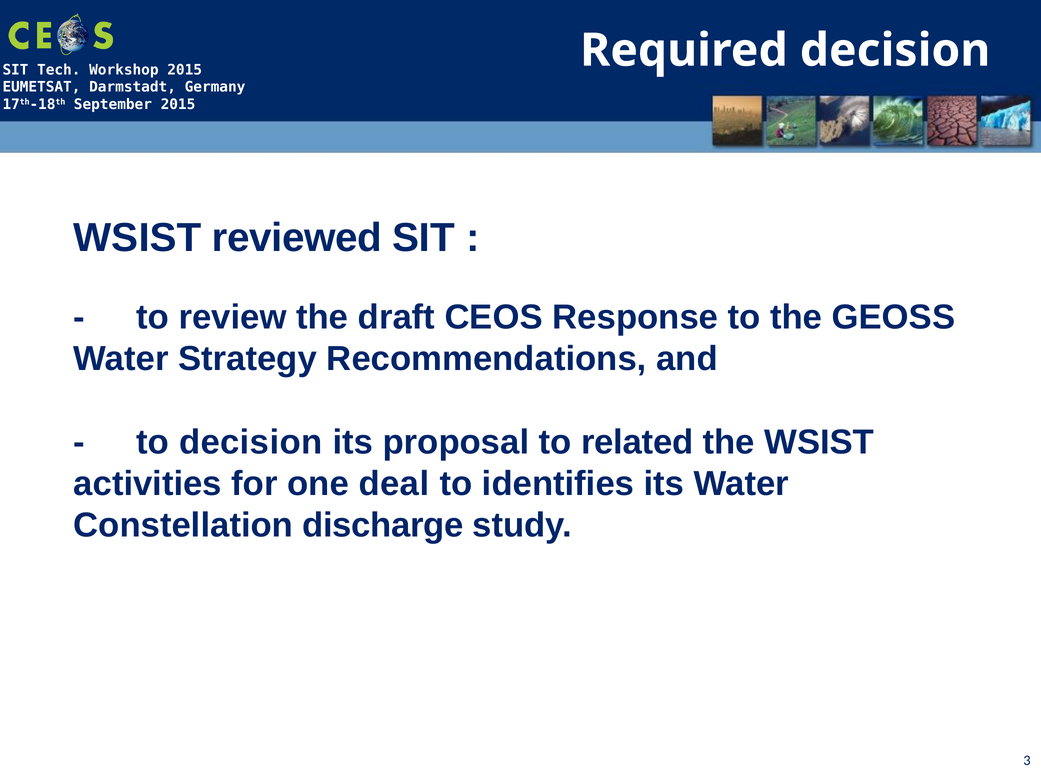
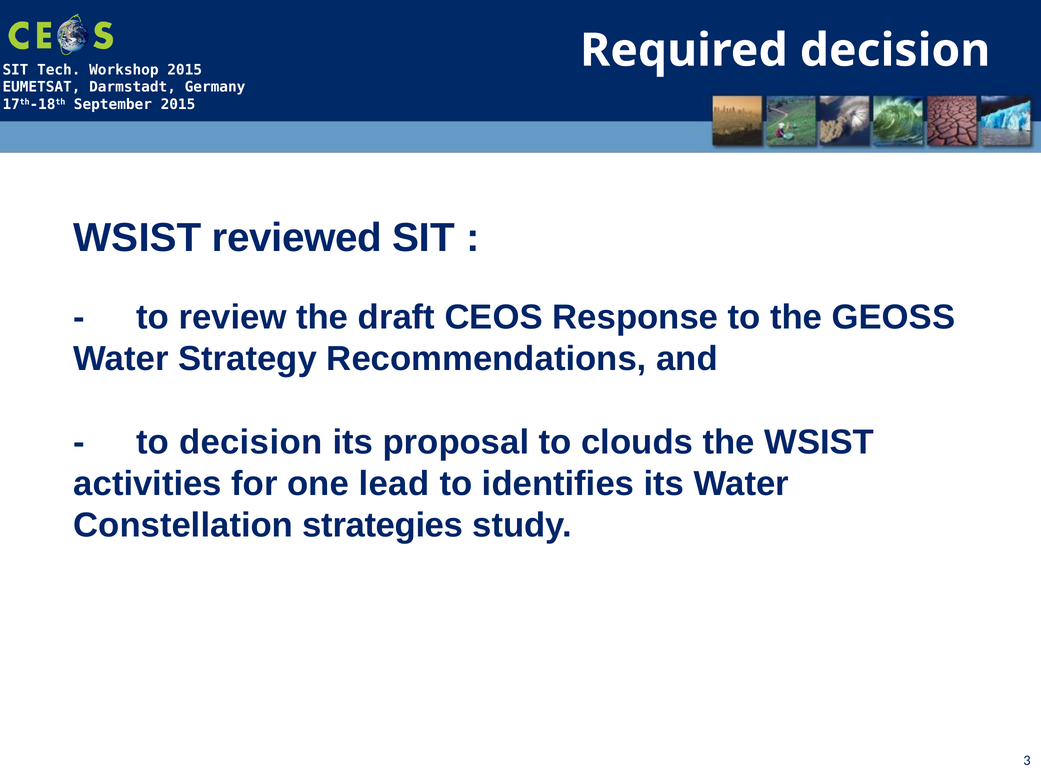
related: related -> clouds (637, 442)
deal: deal -> lead (394, 484)
discharge: discharge -> strategies (383, 525)
